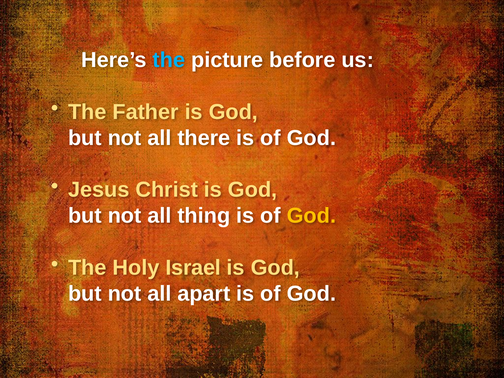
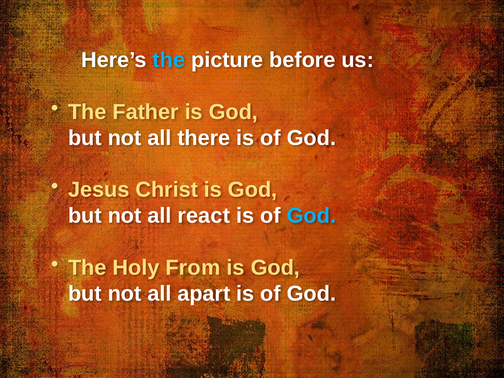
thing: thing -> react (204, 216)
God colour: yellow -> light blue (311, 216)
Israel: Israel -> From (193, 268)
